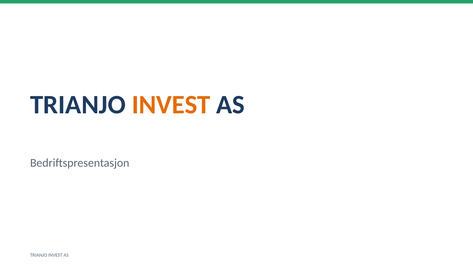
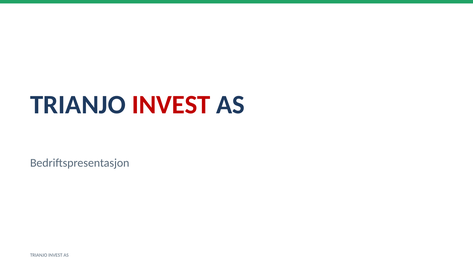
INVEST colour: orange -> red (171, 105)
